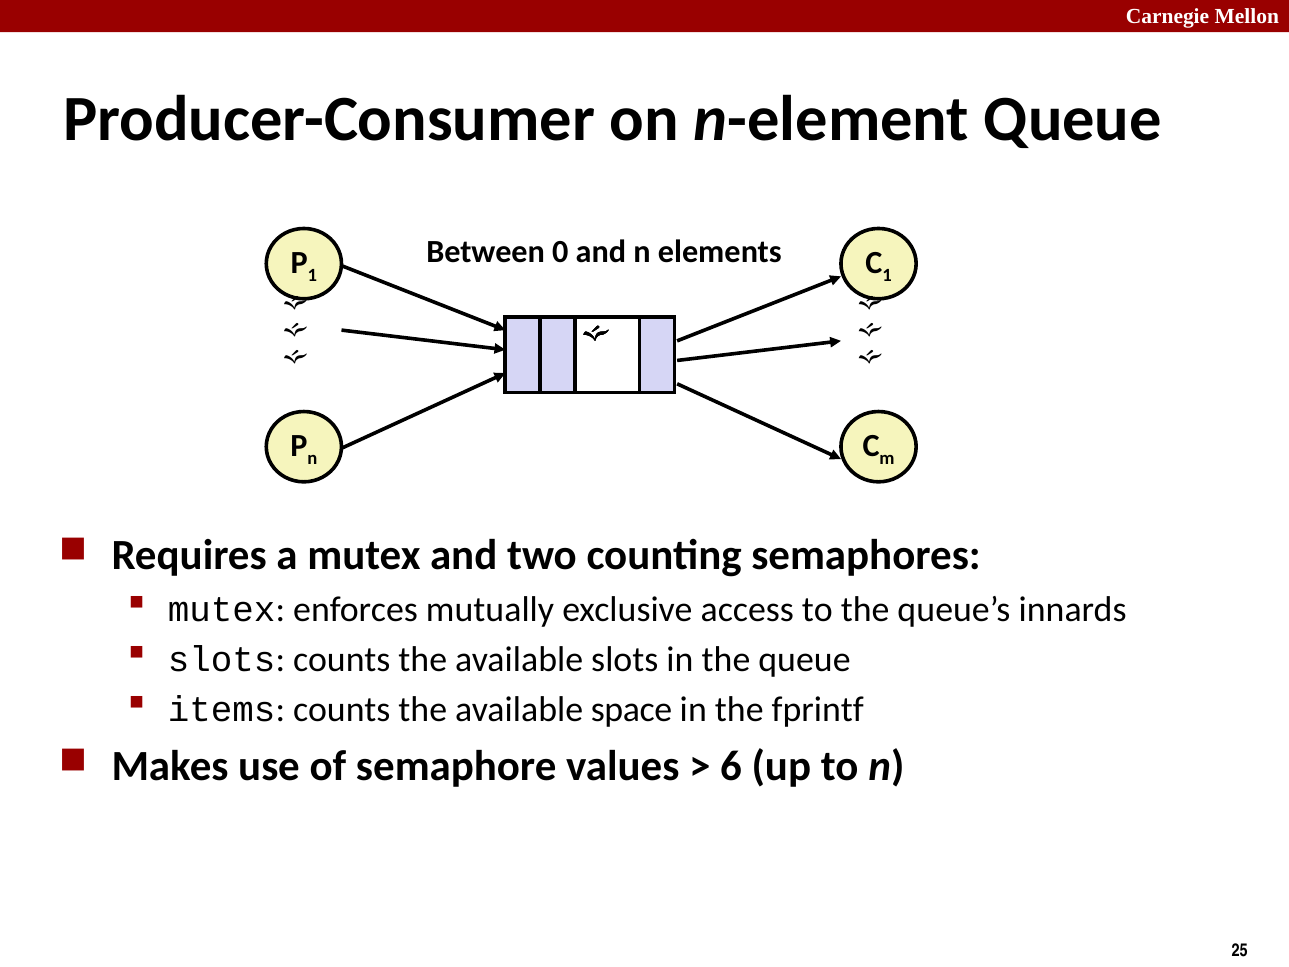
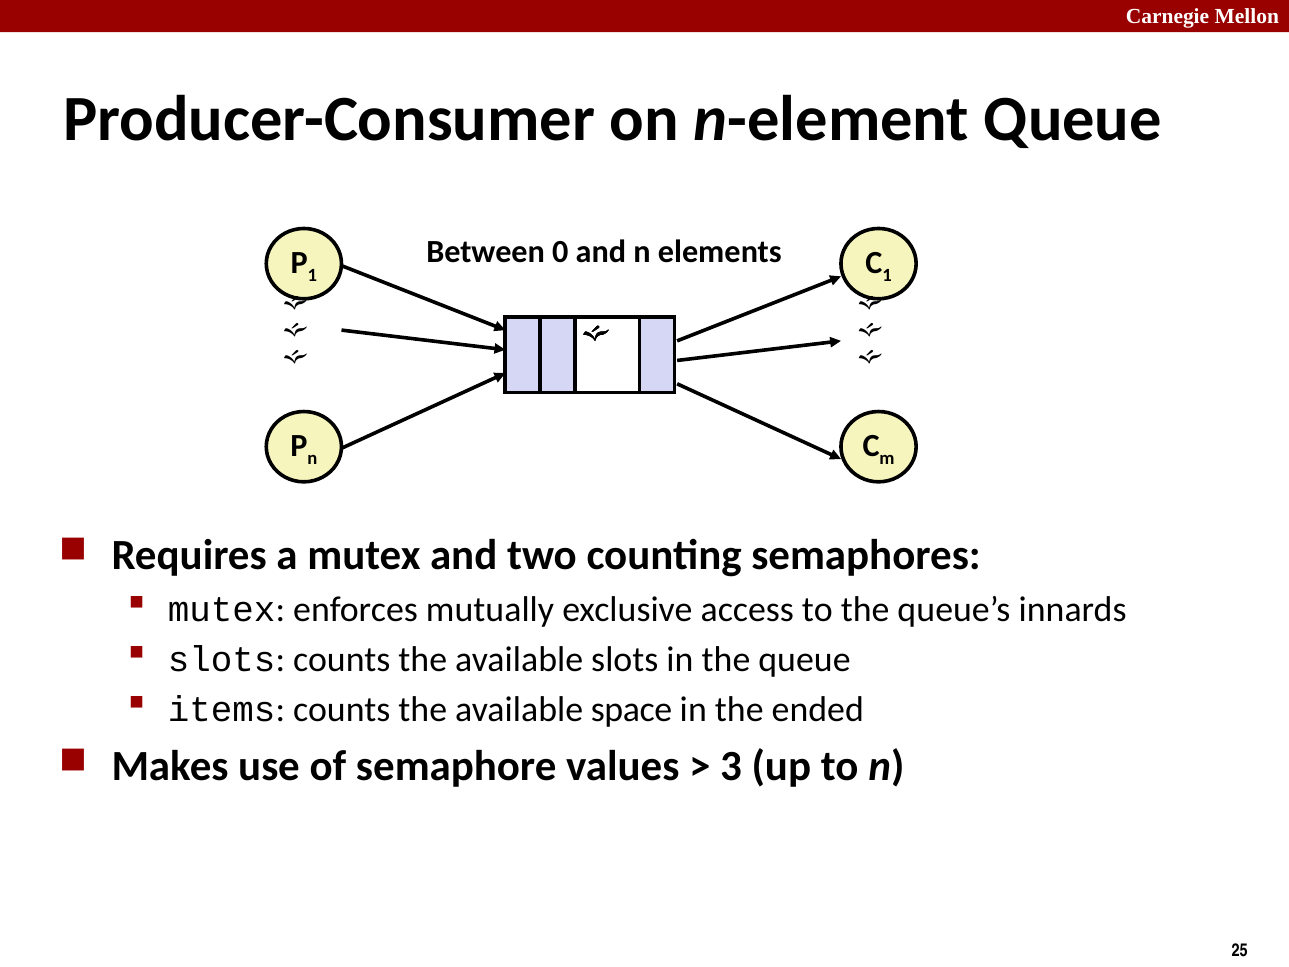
fprintf: fprintf -> ended (818, 710)
6: 6 -> 3 (731, 766)
